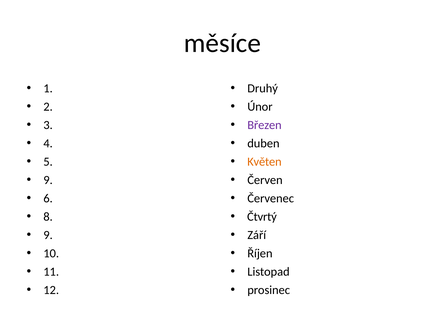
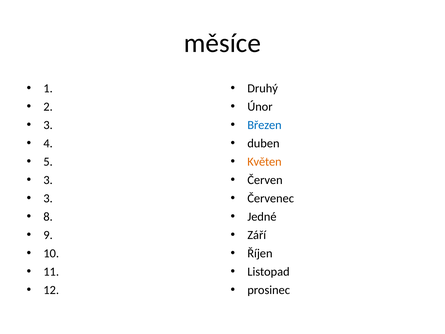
Březen colour: purple -> blue (264, 125)
9: 9 -> 3 (48, 180)
6: 6 -> 3 (48, 198)
Čtvrtý: Čtvrtý -> Jedné (262, 217)
